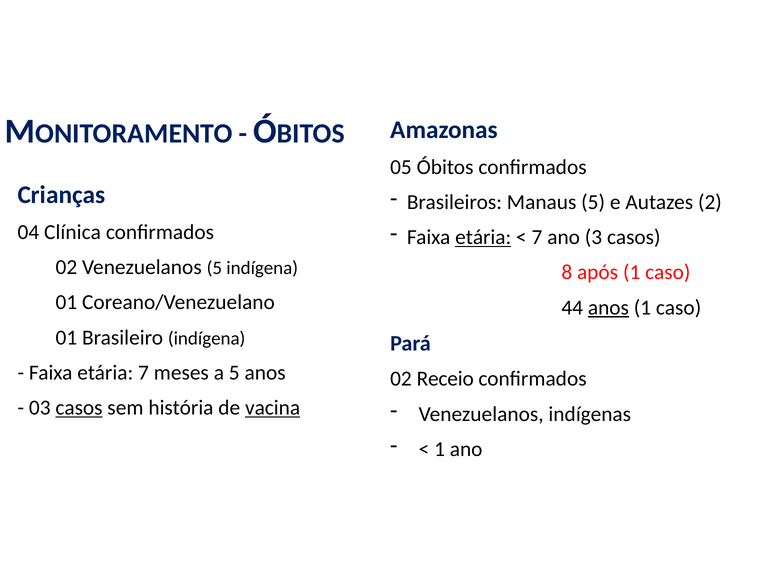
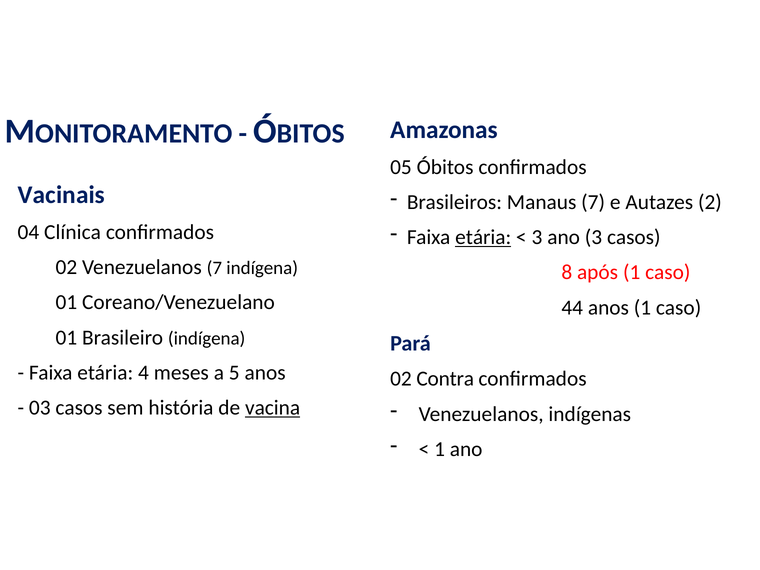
Crianças: Crianças -> Vacinais (61, 195)
Manaus 5: 5 -> 7 (593, 202)
7: 7 -> 3 (537, 237)
Venezuelanos 5: 5 -> 7 (214, 268)
anos underline: present -> none (608, 308)
etária 7: 7 -> 4 (144, 373)
Receio: Receio -> Contra (445, 379)
casos underline: present -> none (79, 408)
